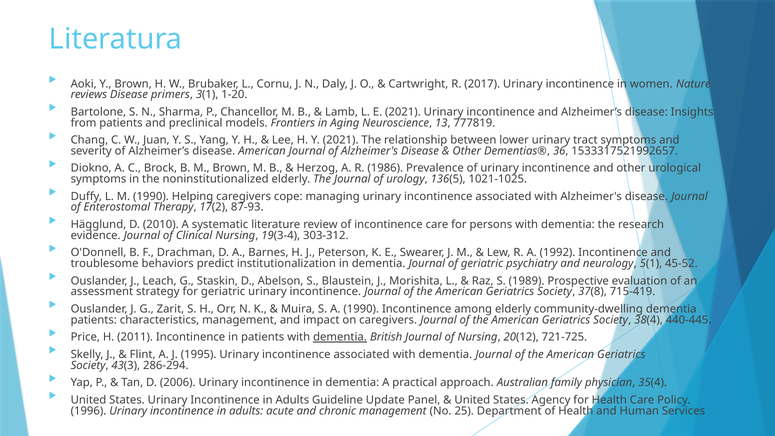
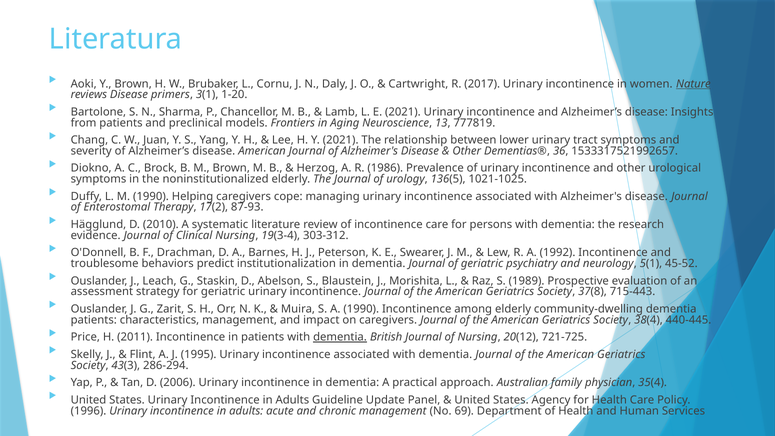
Nature underline: none -> present (693, 84)
715-419: 715-419 -> 715-443 (633, 292)
25: 25 -> 69 (464, 411)
